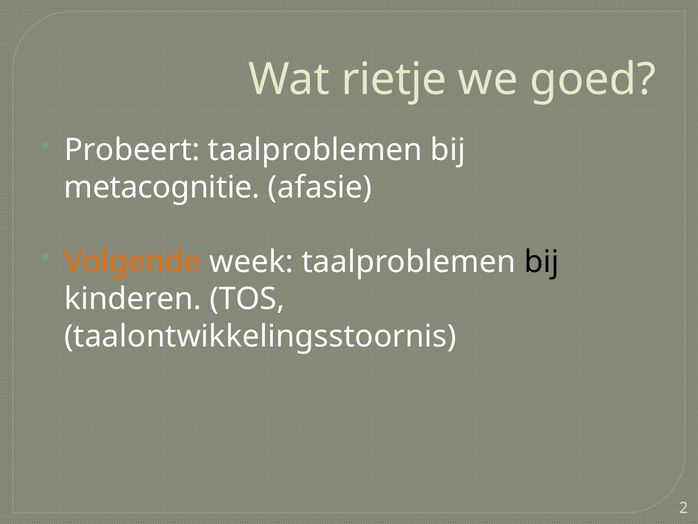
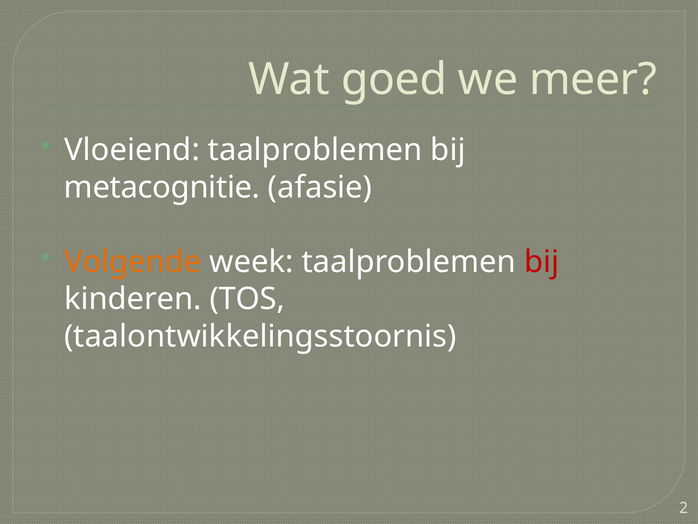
rietje: rietje -> goed (394, 79)
goed: goed -> meer (593, 79)
Probeert: Probeert -> Vloeiend (132, 150)
bij colour: black -> red (542, 262)
